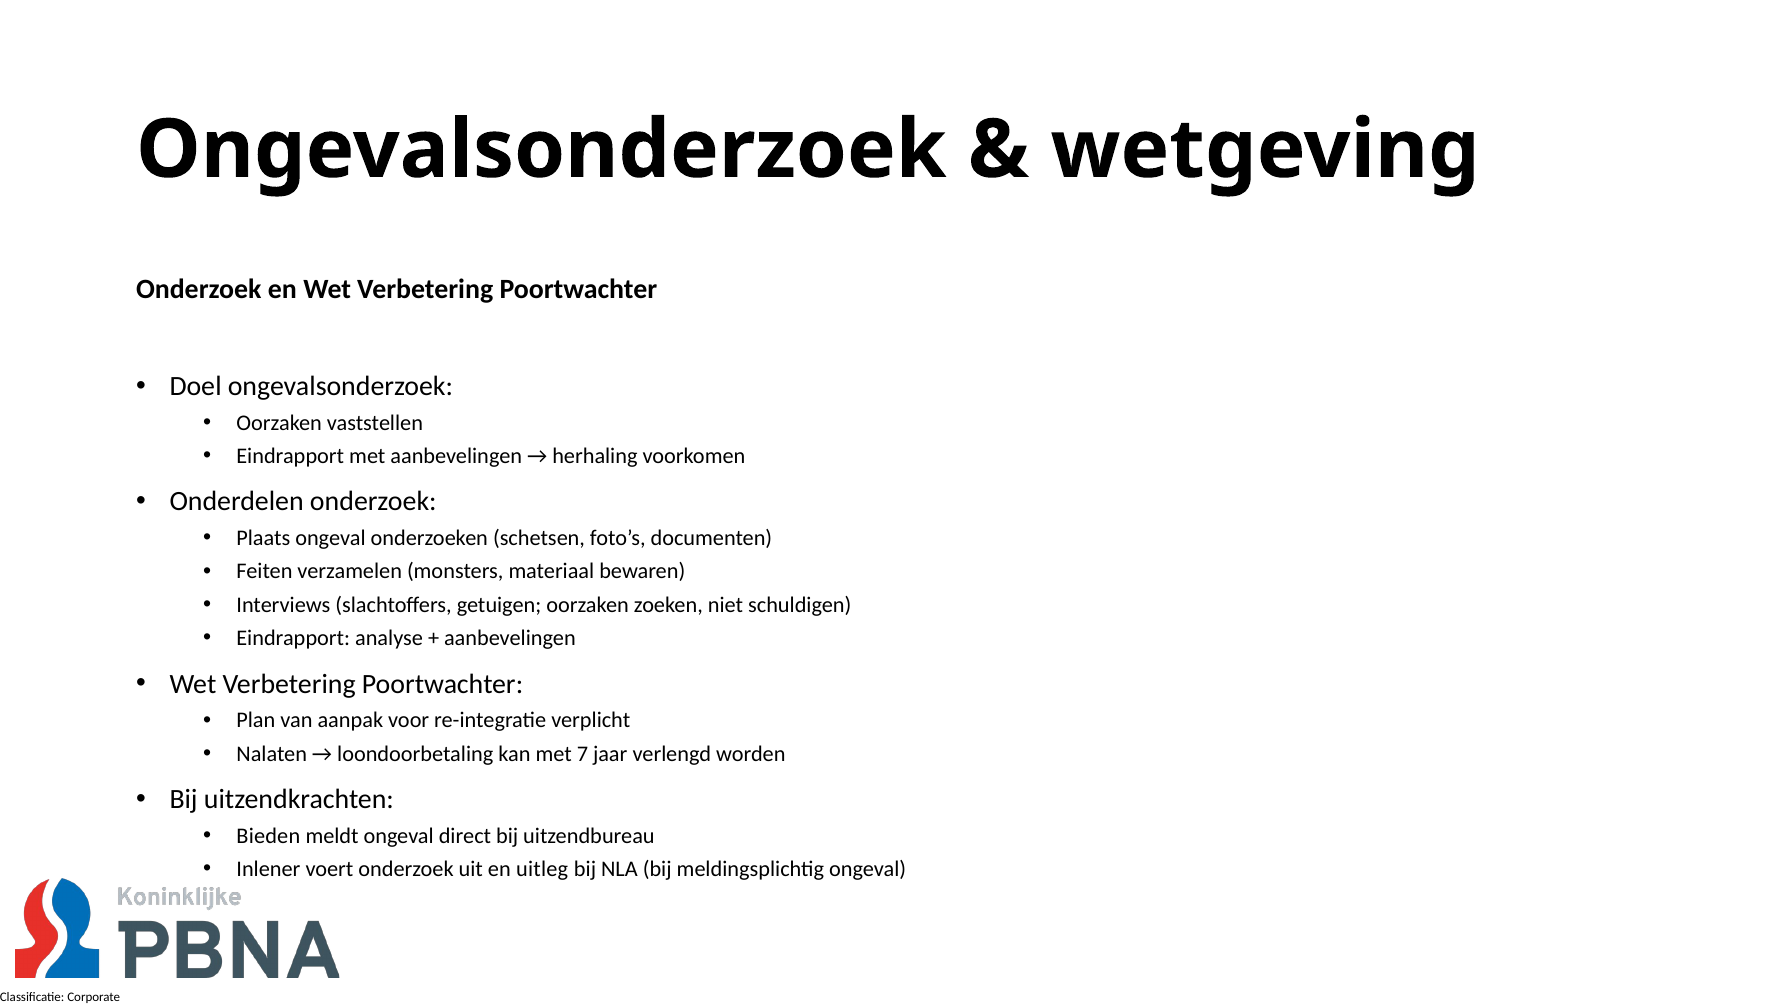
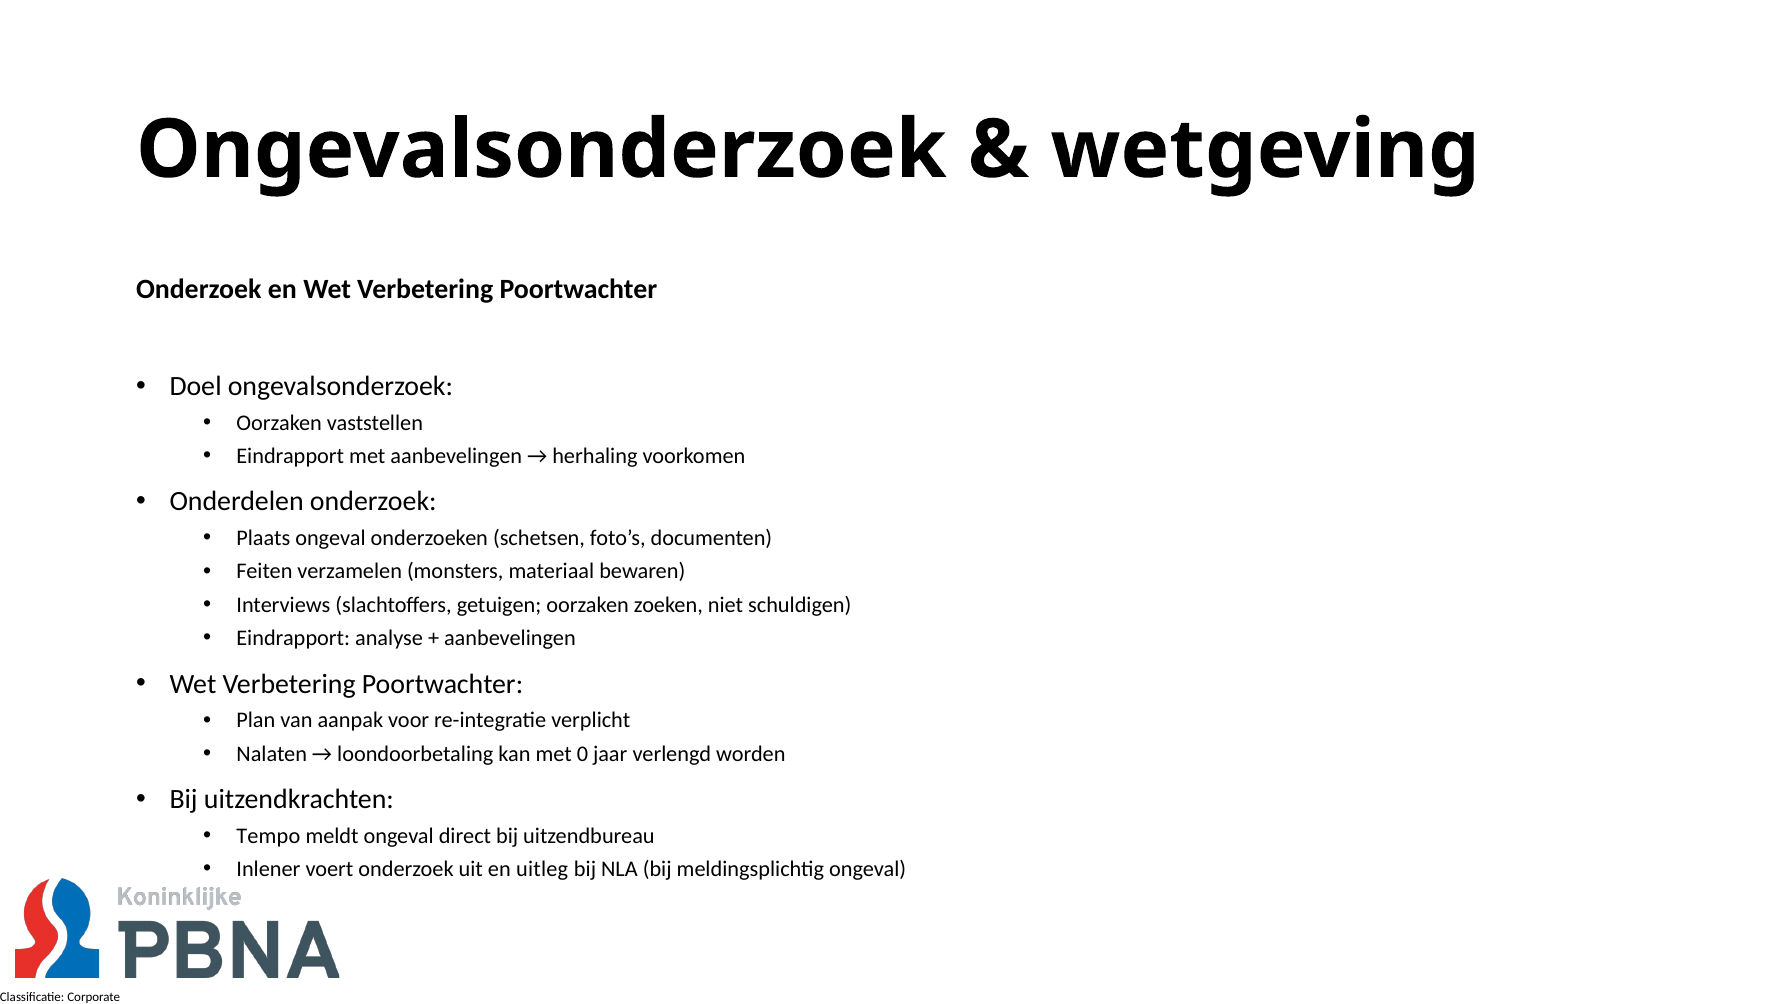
7: 7 -> 0 (582, 754)
Bieden: Bieden -> Tempo (268, 836)
